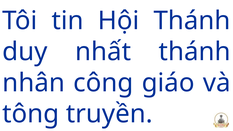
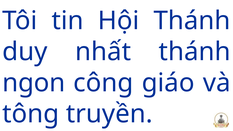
nhân: nhân -> ngọn (34, 83)
